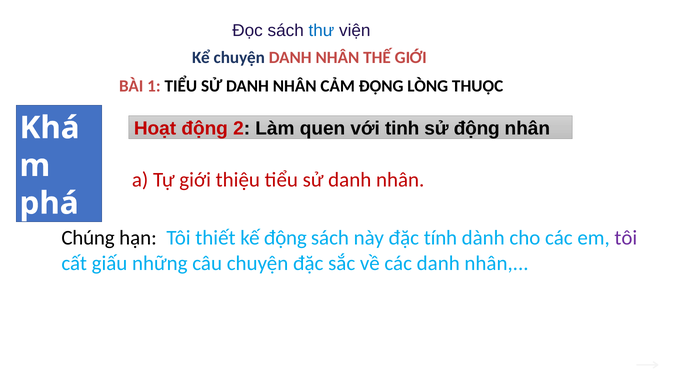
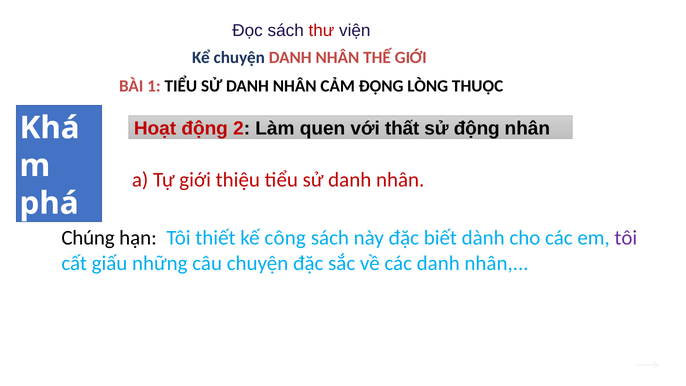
thư colour: blue -> red (321, 31)
tinh: tinh -> thất (402, 128)
kế động: động -> công (285, 238)
tính: tính -> biết (440, 238)
